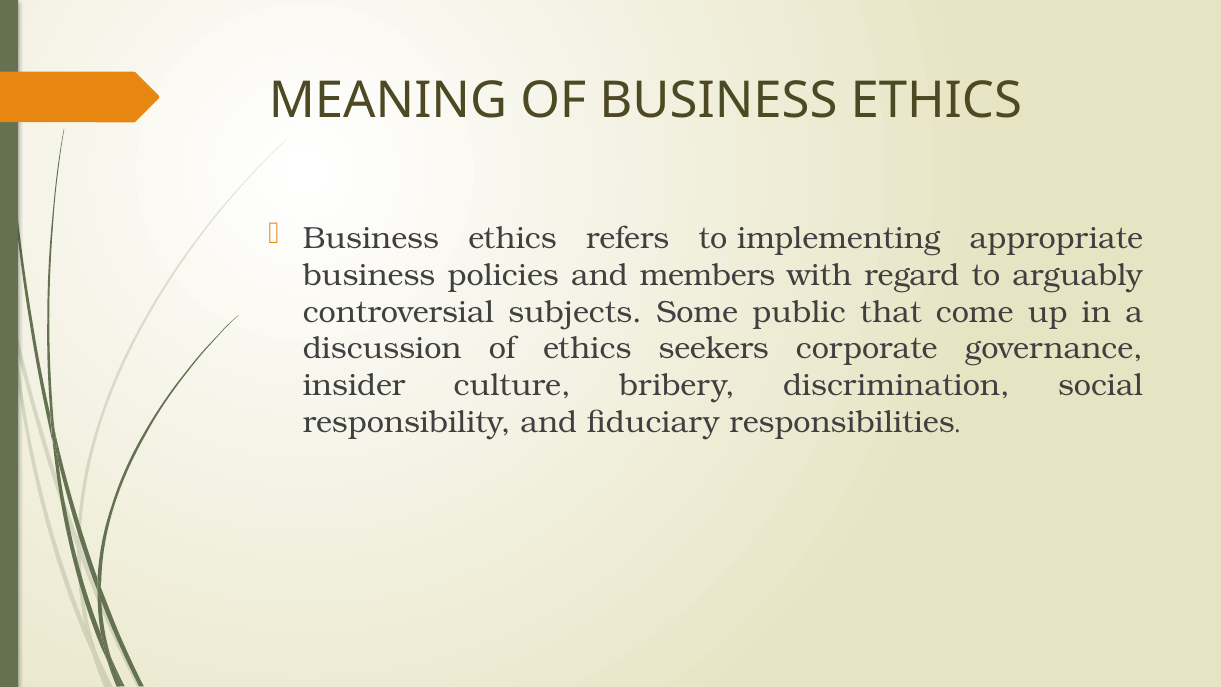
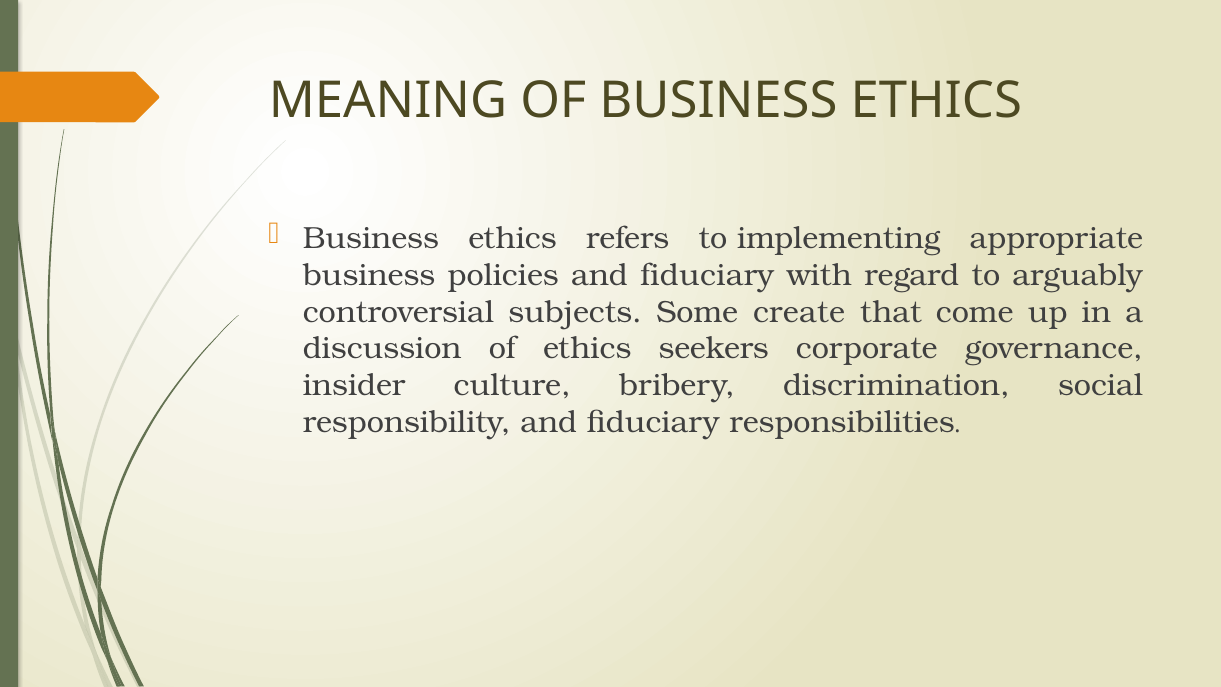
policies and members: members -> fiduciary (707, 275)
public: public -> create (799, 312)
